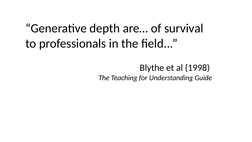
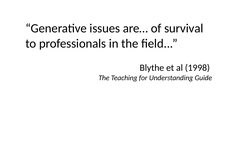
depth: depth -> issues (105, 28)
